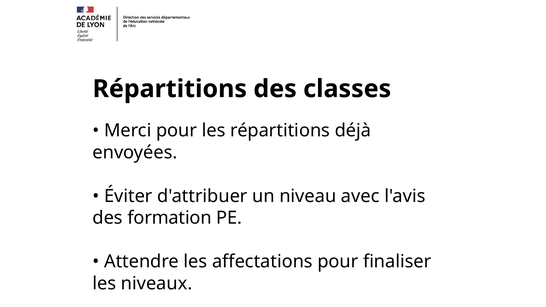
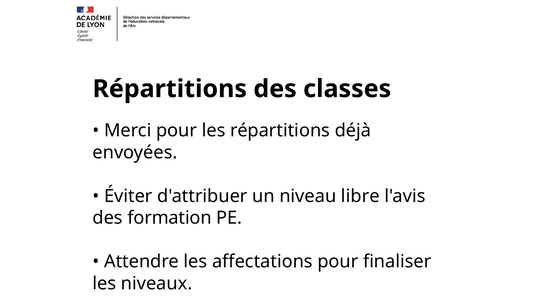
avec: avec -> libre (360, 196)
